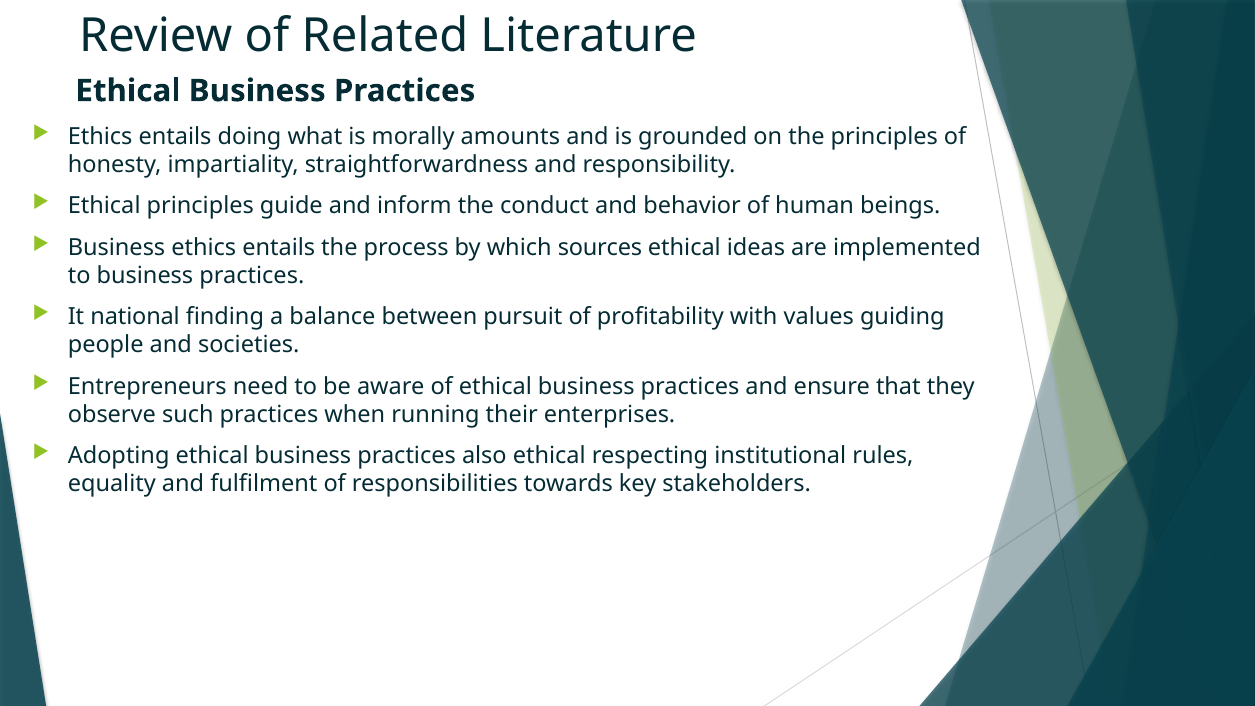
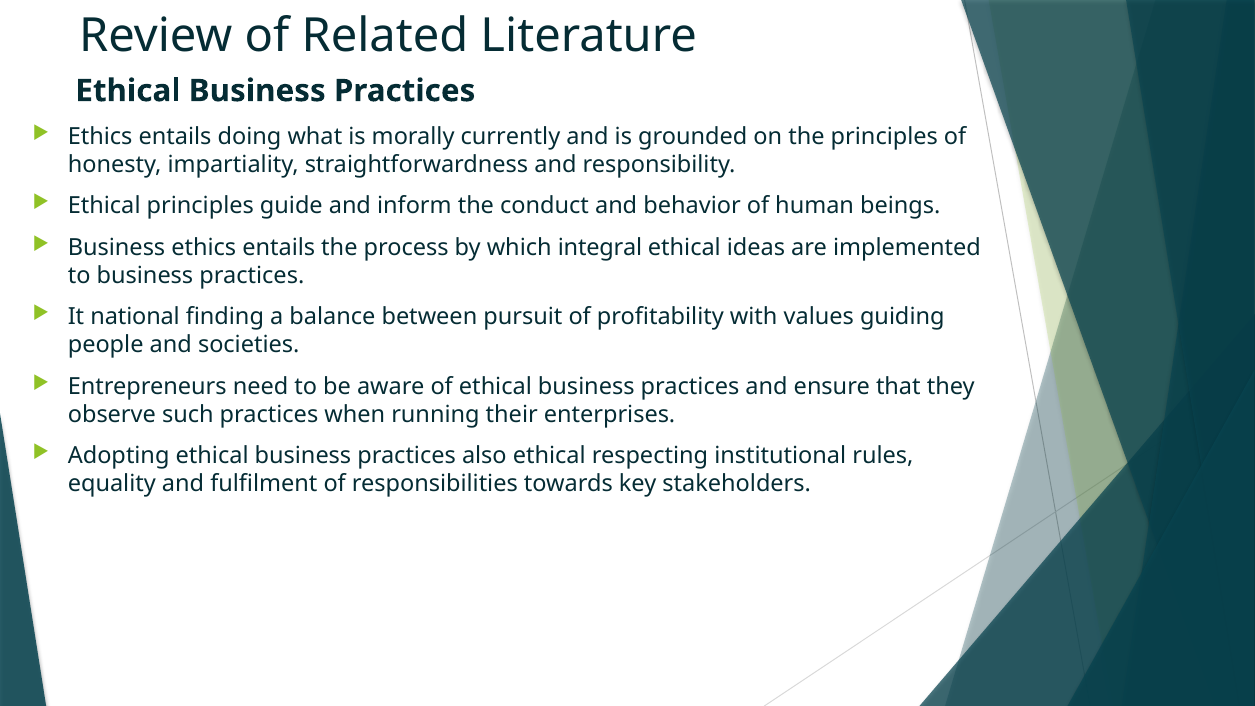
amounts: amounts -> currently (510, 136)
sources: sources -> integral (600, 247)
